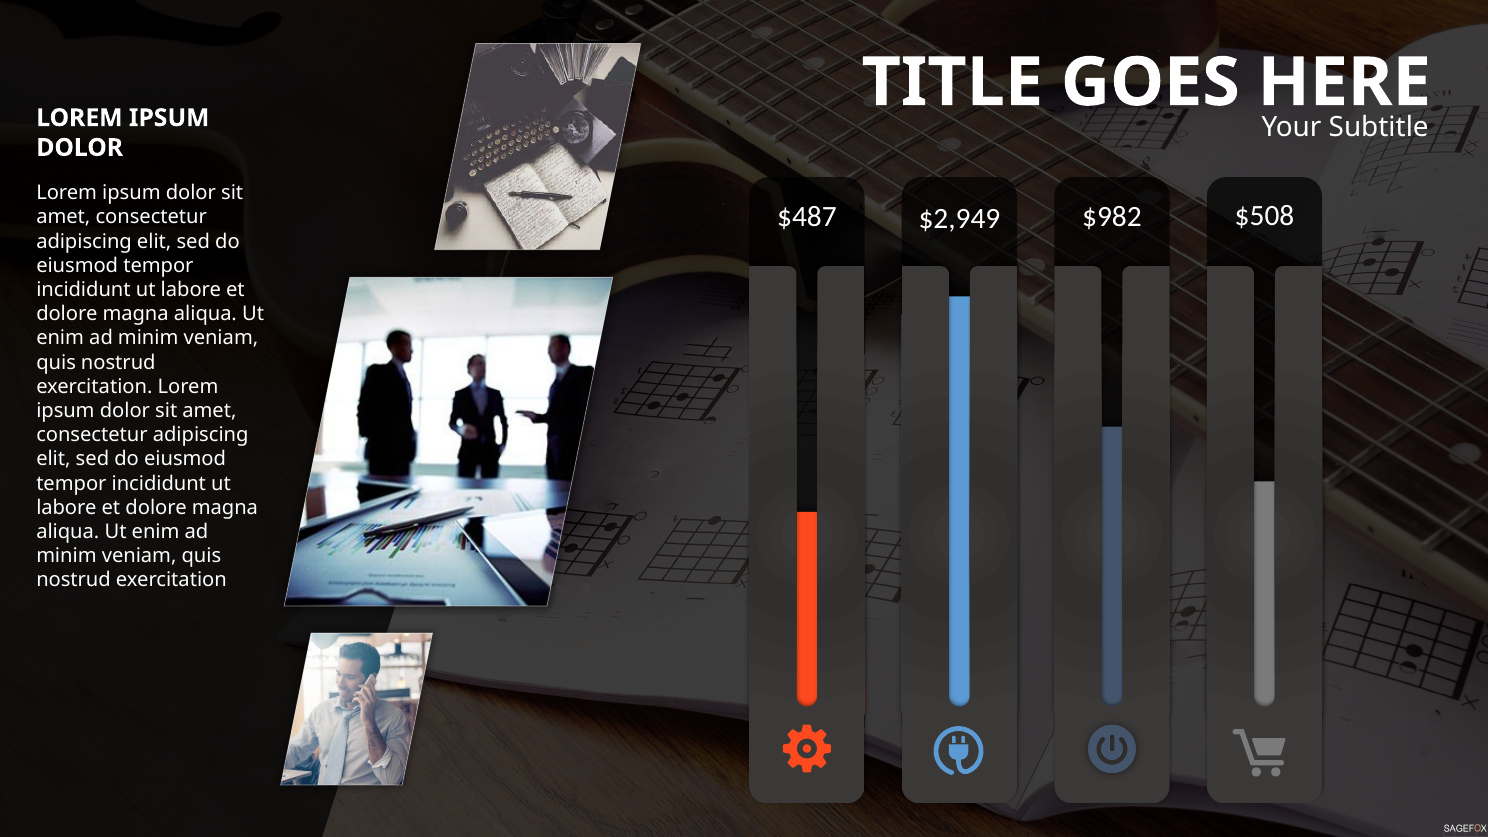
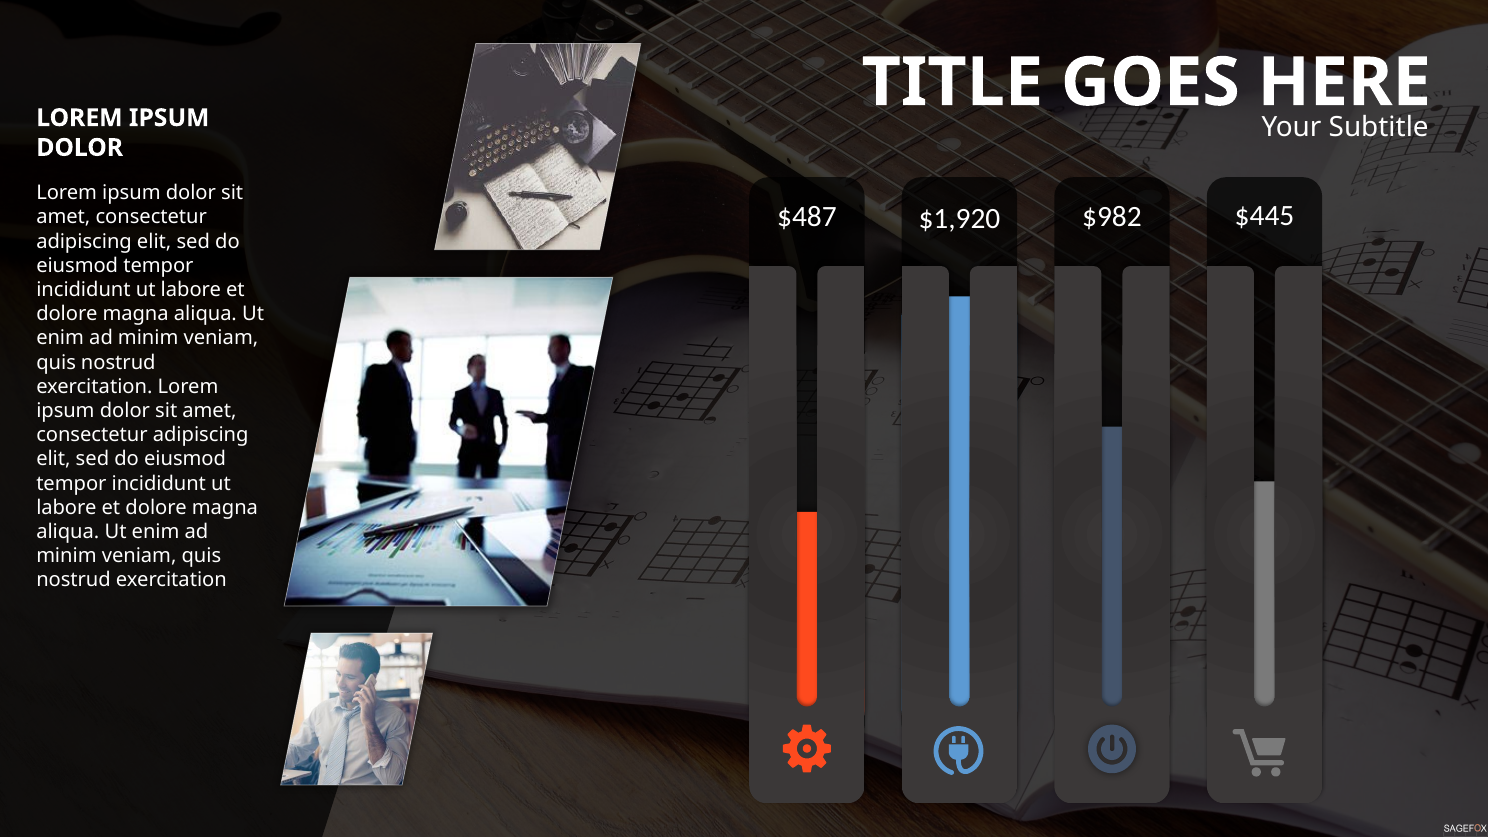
$2,949: $2,949 -> $1,920 (959, 219)
$508: $508 -> $445 (1265, 216)
